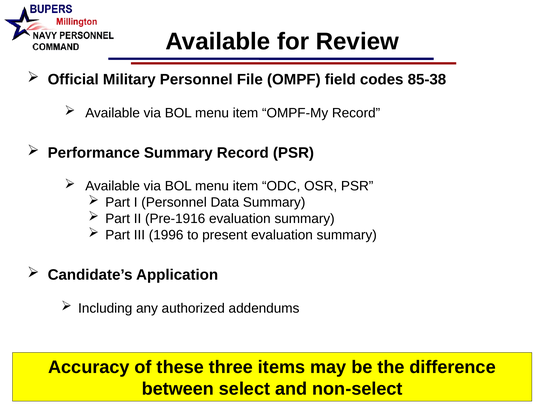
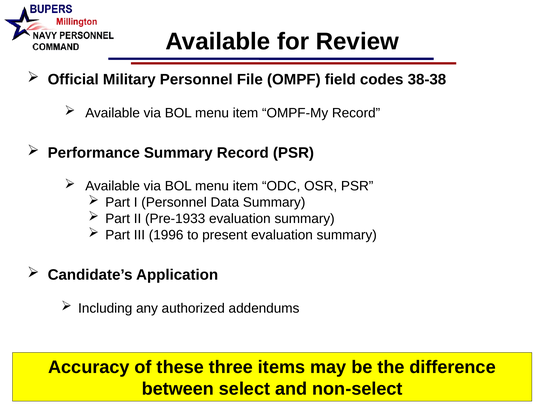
85-38: 85-38 -> 38-38 (427, 79)
Pre-1916: Pre-1916 -> Pre-1933 (175, 218)
